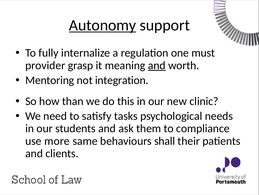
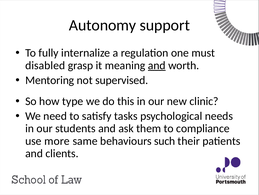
Autonomy underline: present -> none (103, 25)
provider: provider -> disabled (45, 65)
integration: integration -> supervised (122, 80)
than: than -> type (73, 101)
shall: shall -> such (165, 141)
